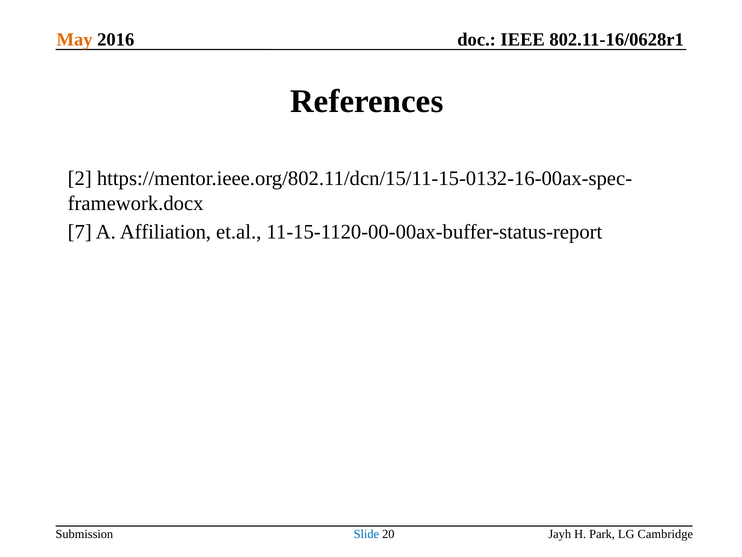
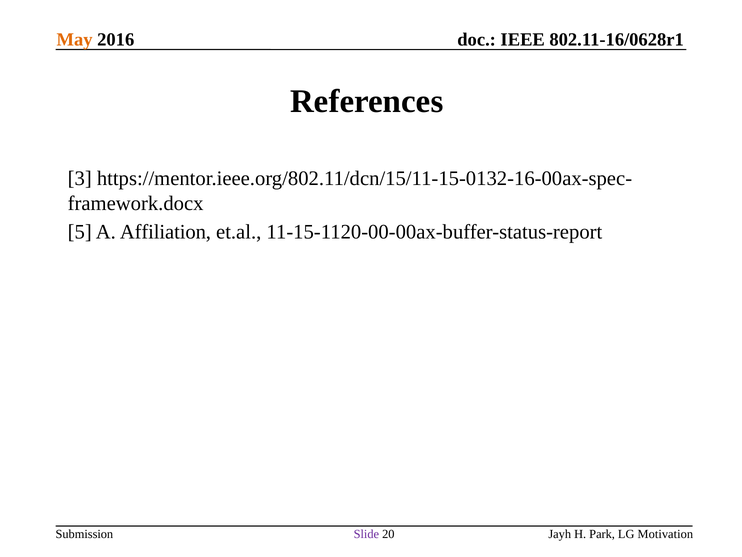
2: 2 -> 3 (80, 178)
7: 7 -> 5 (80, 232)
Slide colour: blue -> purple (366, 534)
Cambridge: Cambridge -> Motivation (665, 534)
